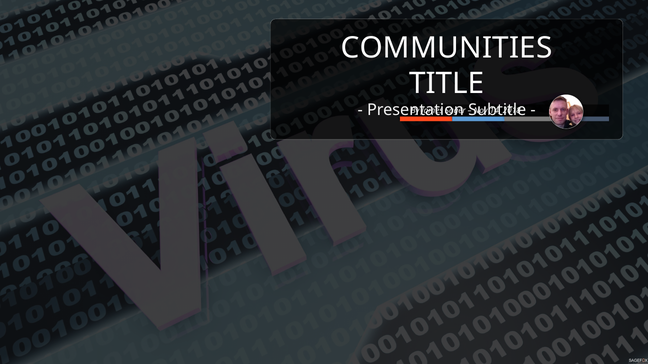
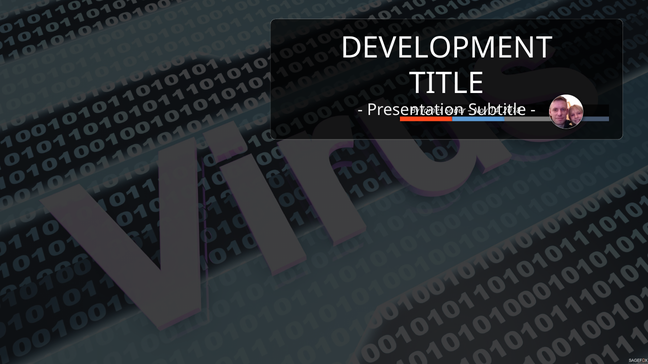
COMMUNITIES: COMMUNITIES -> DEVELOPMENT (447, 48)
